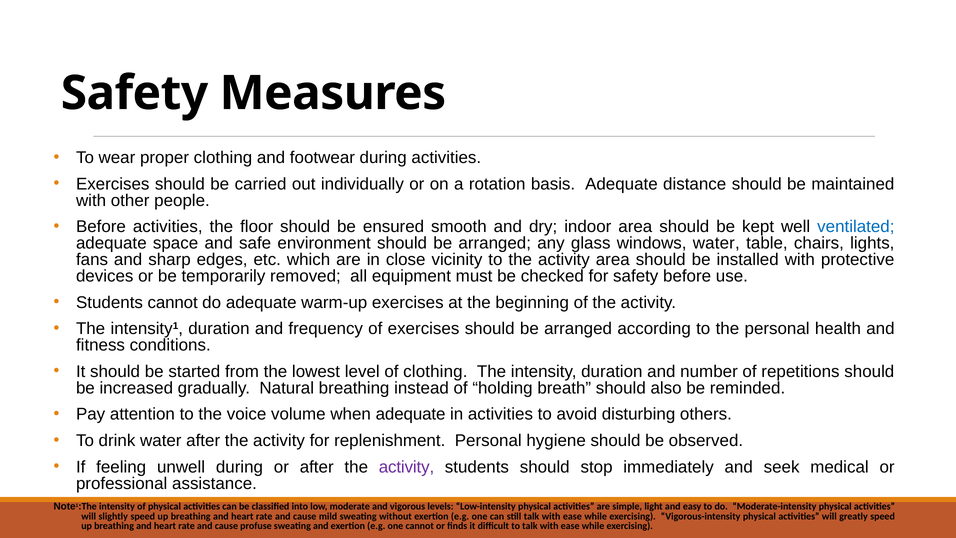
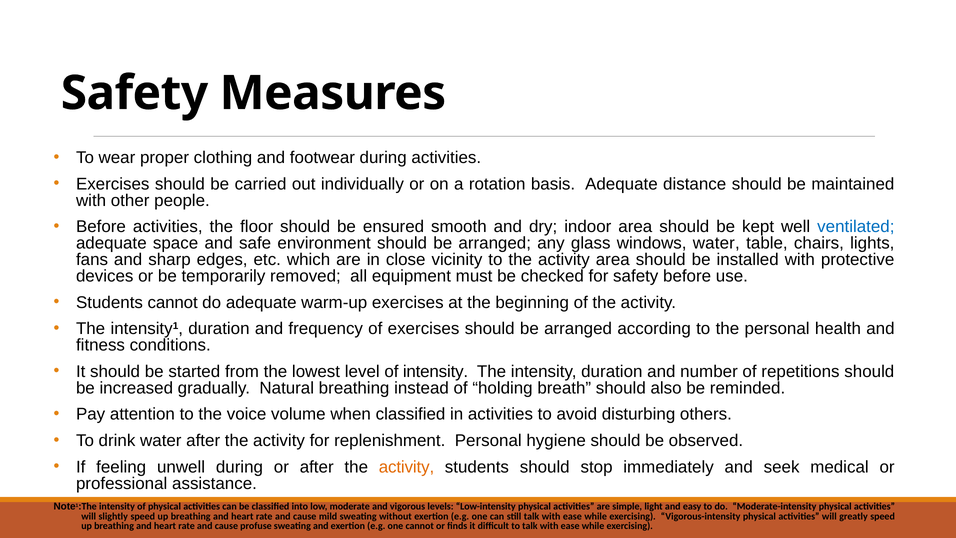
of clothing: clothing -> intensity (436, 371)
when adequate: adequate -> classified (411, 414)
activity colour: purple -> orange (407, 467)
